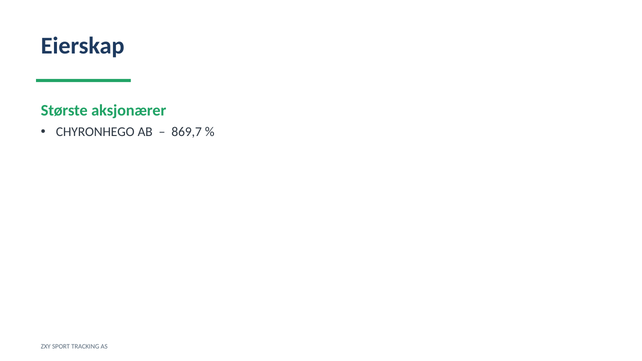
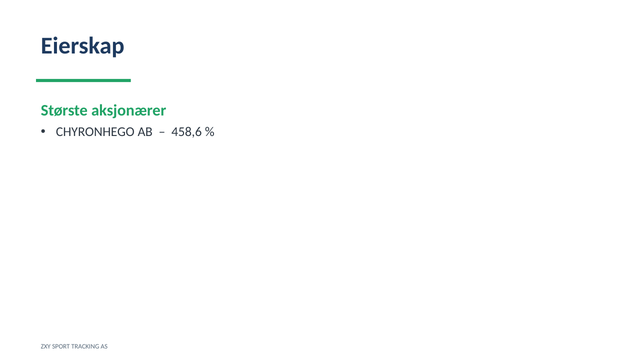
869,7: 869,7 -> 458,6 (187, 132)
